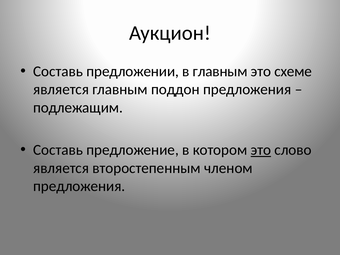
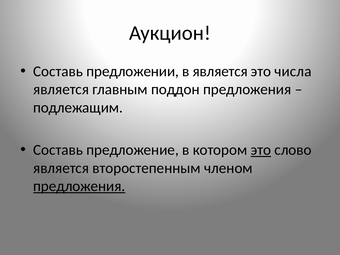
в главным: главным -> является (220, 71)
схеме: схеме -> числа (293, 71)
предложения underline: none -> present (79, 186)
